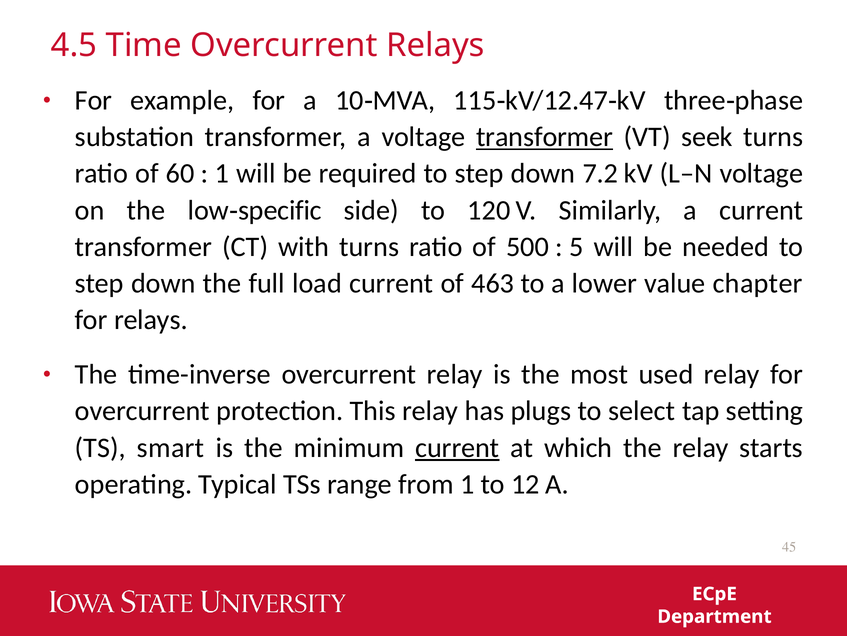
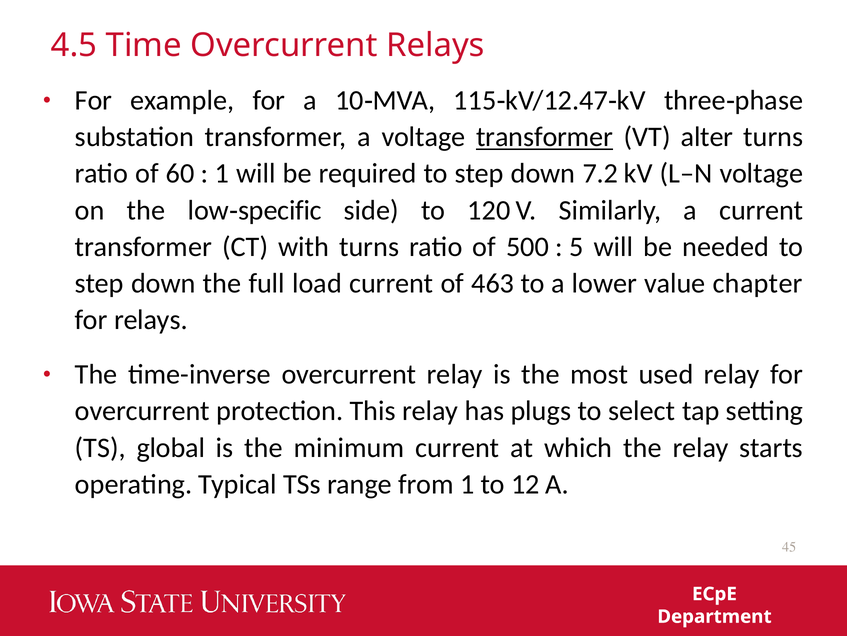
seek: seek -> alter (707, 137)
smart: smart -> global (171, 447)
current underline: present -> none (457, 447)
